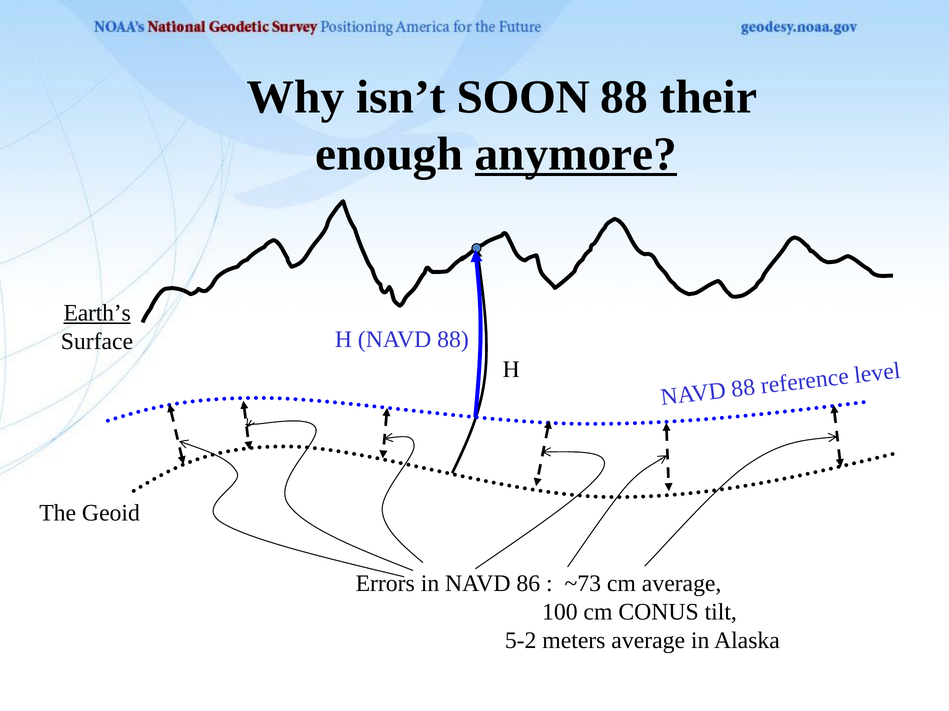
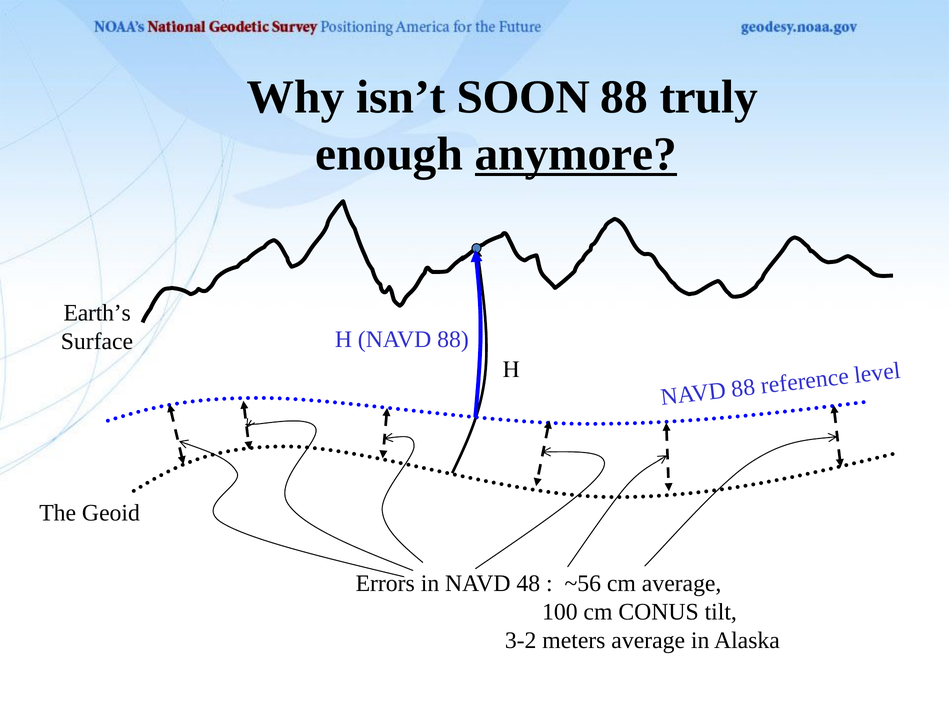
their: their -> truly (709, 97)
Earth’s underline: present -> none (97, 313)
86: 86 -> 48 (528, 584)
~73: ~73 -> ~56 (583, 584)
5-2: 5-2 -> 3-2 (521, 641)
